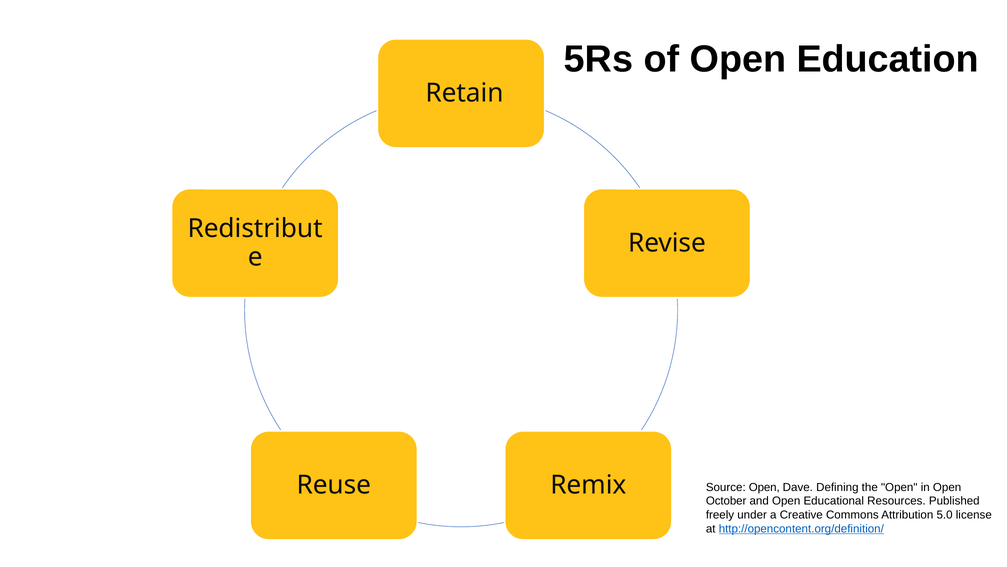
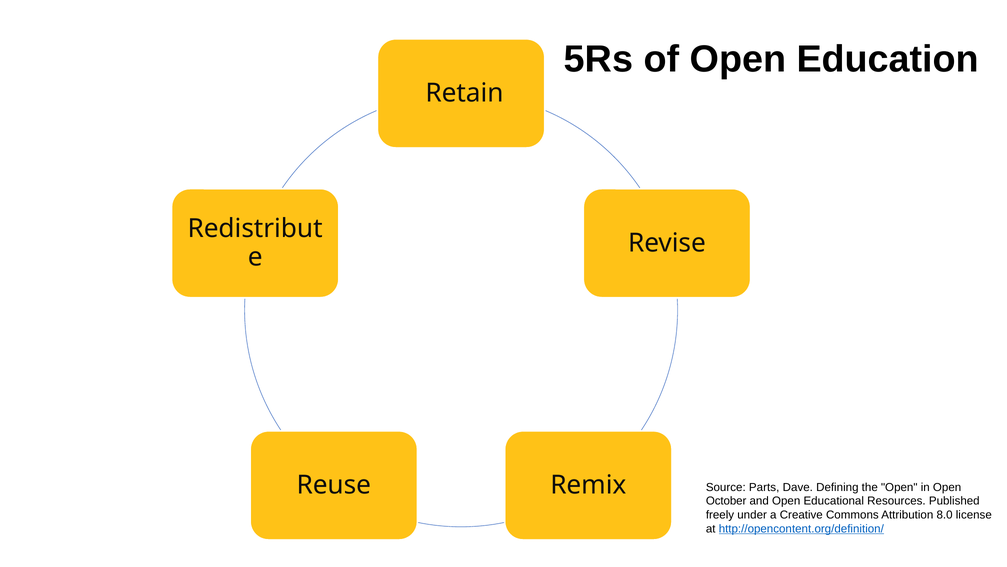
Source Open: Open -> Parts (764, 487)
5.0: 5.0 -> 8.0 (945, 514)
